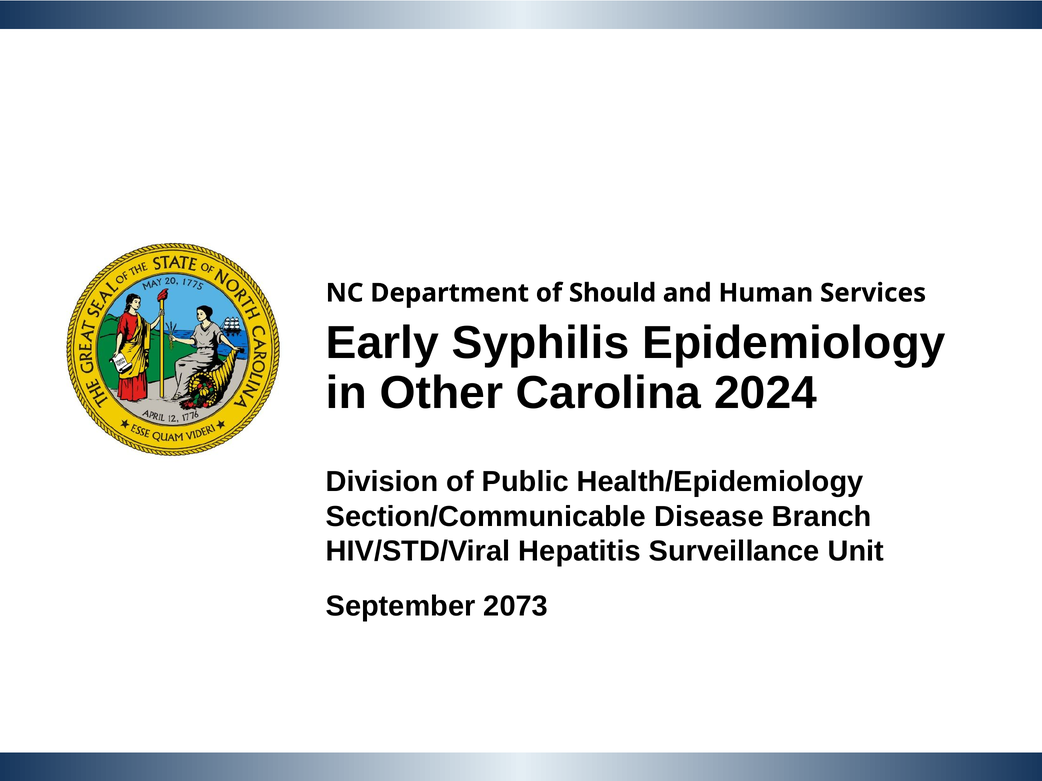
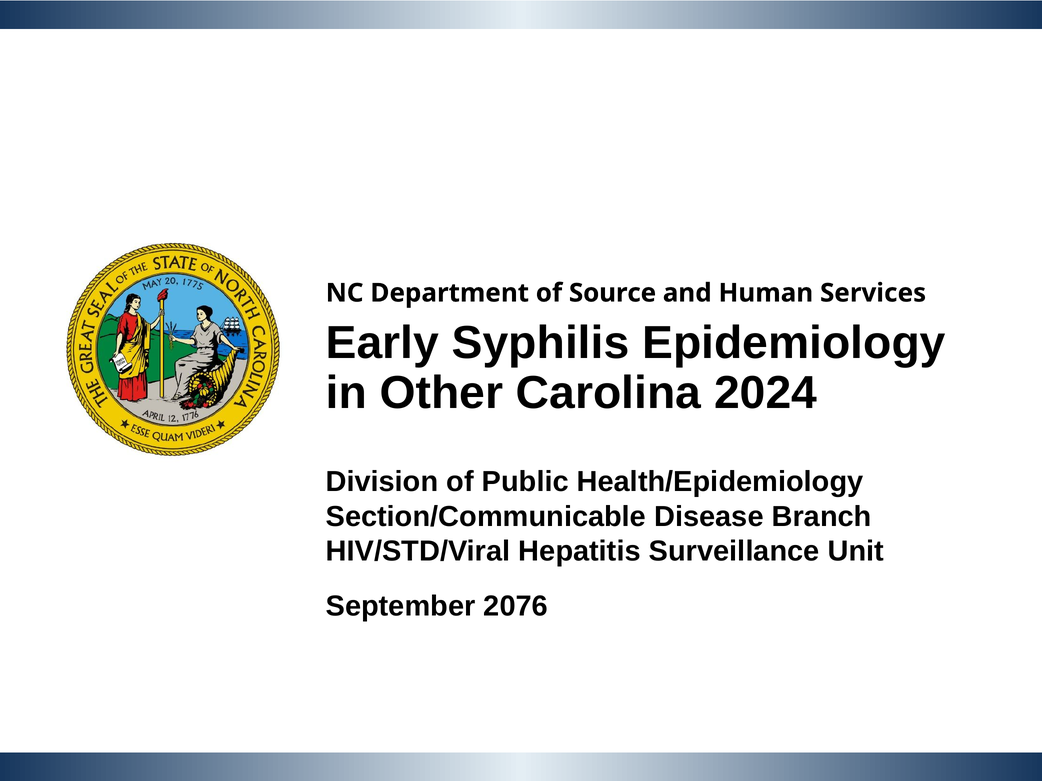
Should: Should -> Source (613, 293)
2073: 2073 -> 2076 (516, 607)
